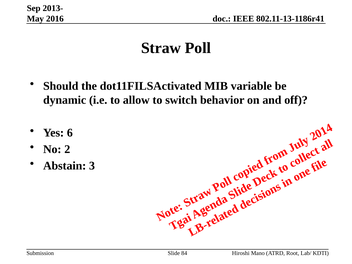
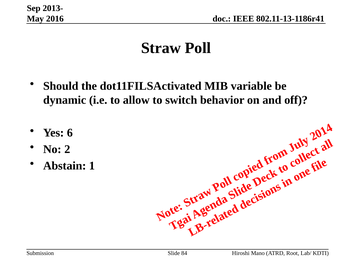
Abstain 3: 3 -> 1 (92, 166)
